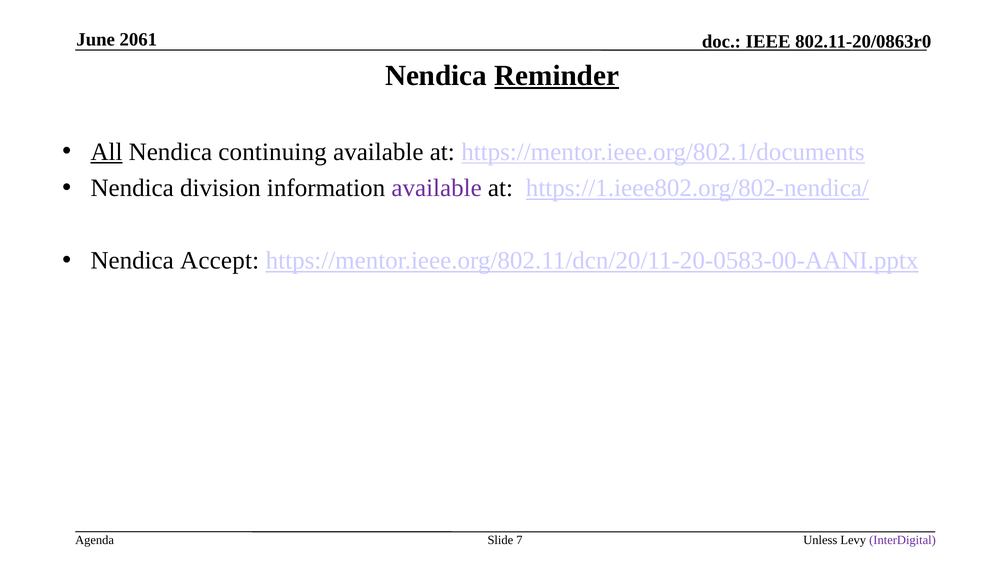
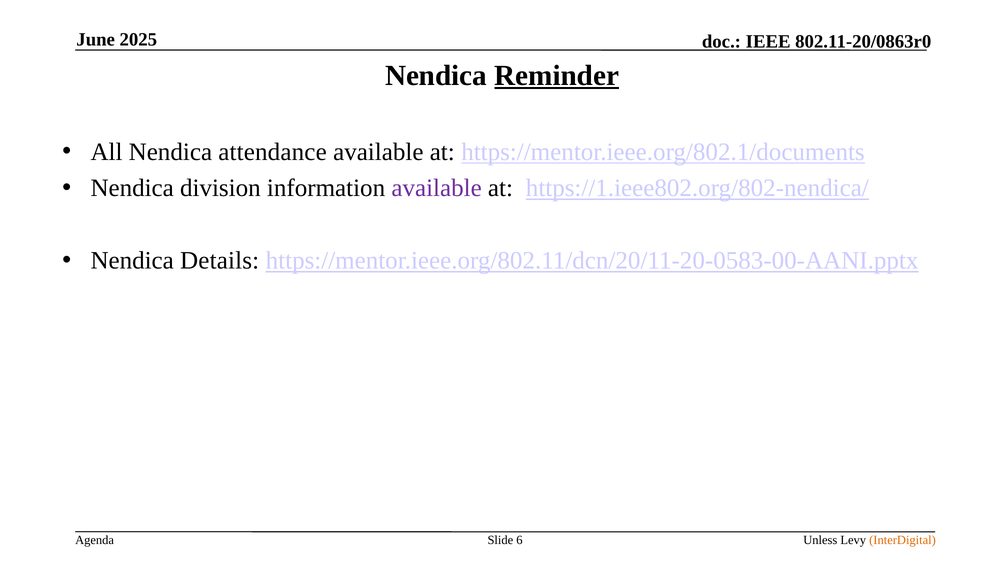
2061: 2061 -> 2025 (138, 40)
All underline: present -> none (106, 152)
continuing: continuing -> attendance (273, 152)
Accept: Accept -> Details (220, 261)
7: 7 -> 6 (519, 541)
InterDigital colour: purple -> orange (903, 541)
